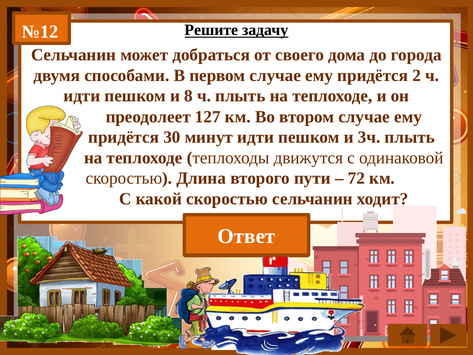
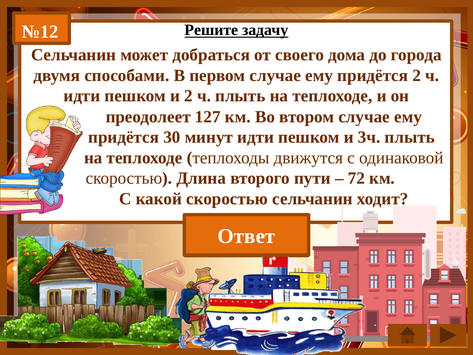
и 8: 8 -> 2 (189, 96)
